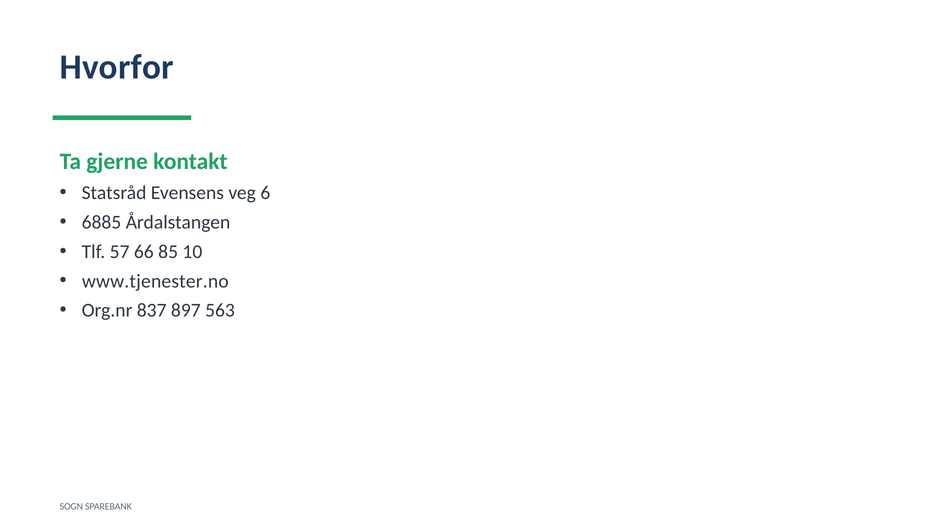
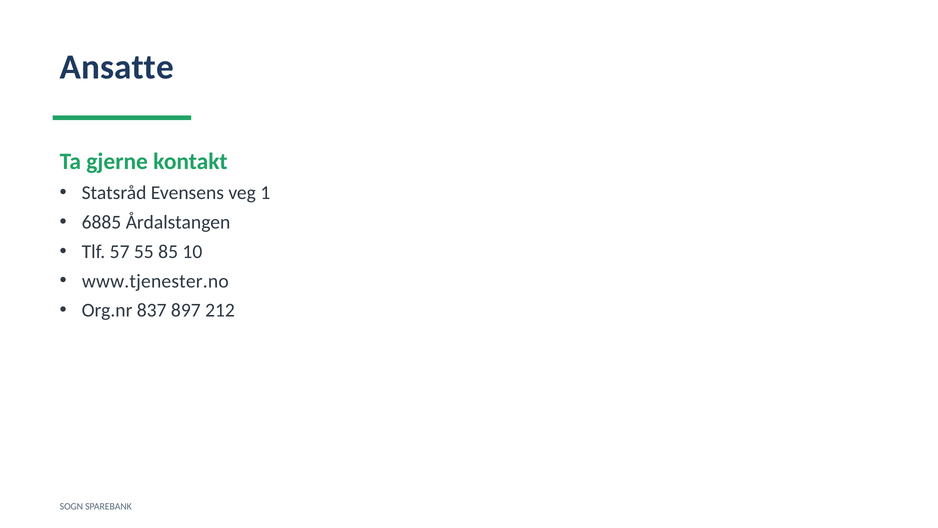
Hvorfor: Hvorfor -> Ansatte (117, 67)
6: 6 -> 1 (265, 193)
66: 66 -> 55 (144, 252)
563: 563 -> 212 (220, 310)
